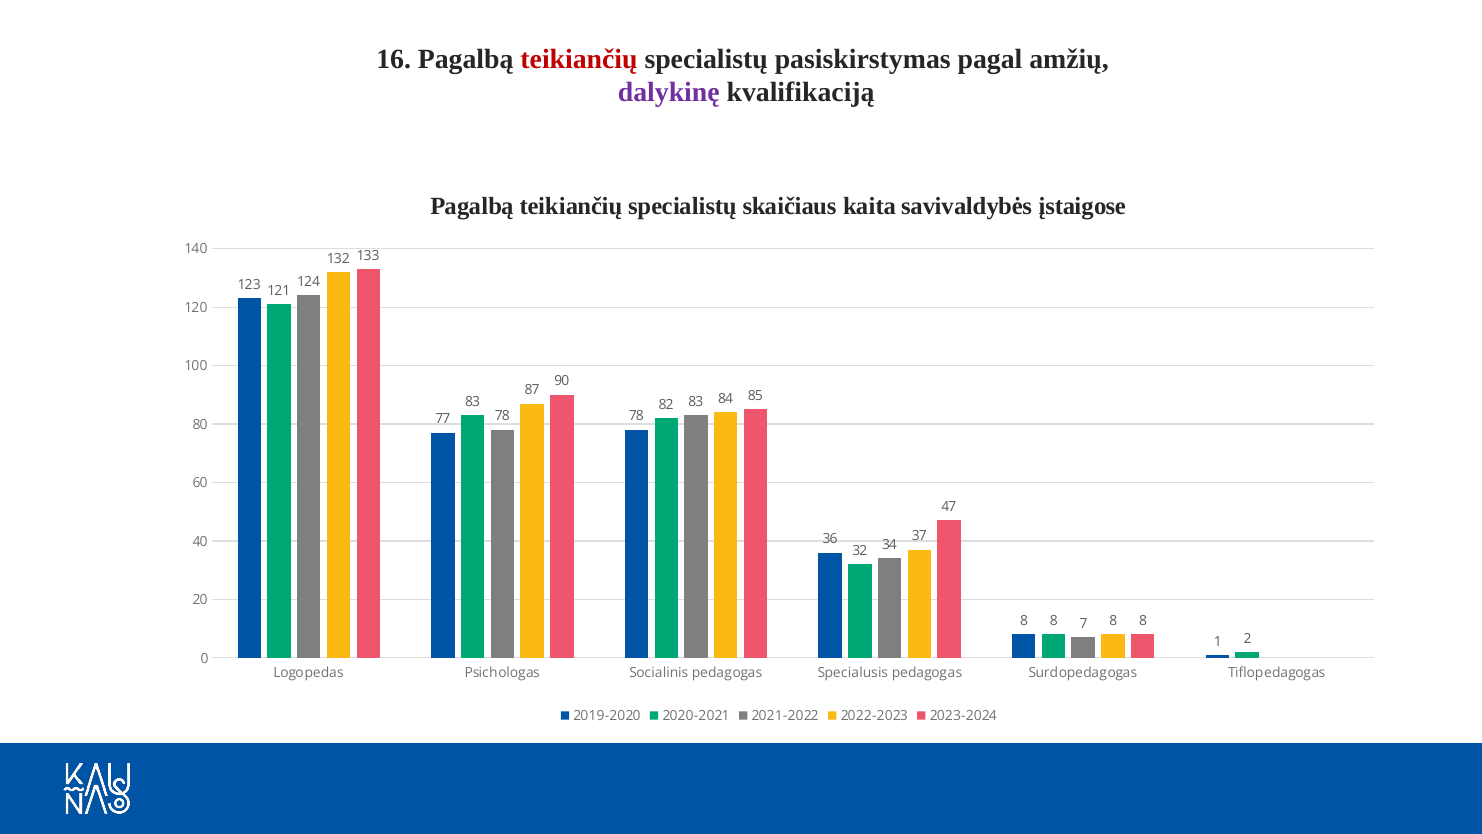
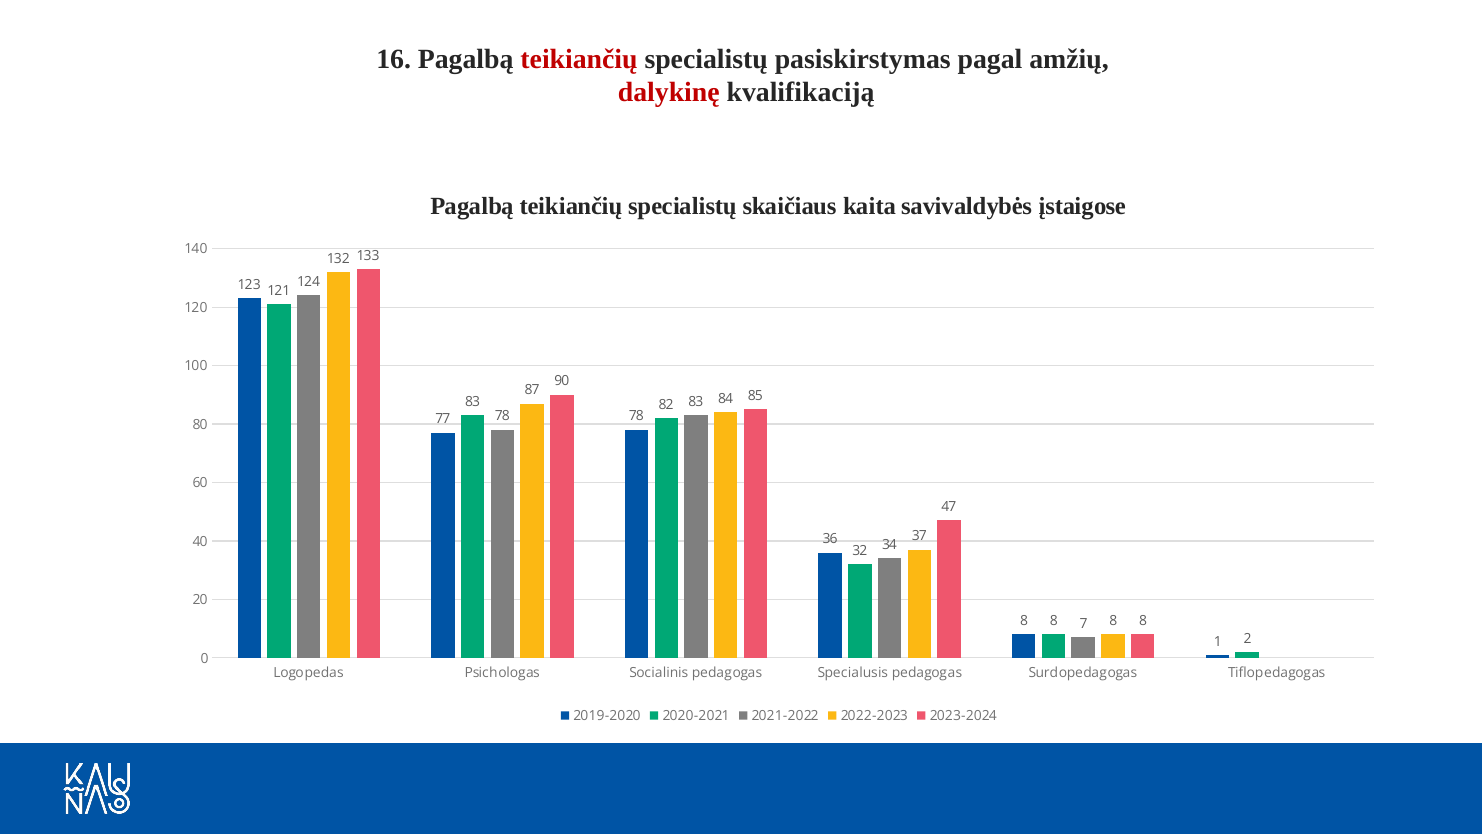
dalykinę colour: purple -> red (669, 93)
